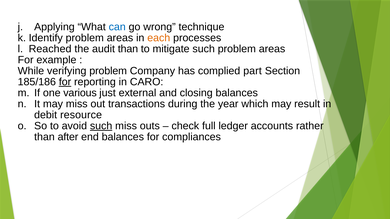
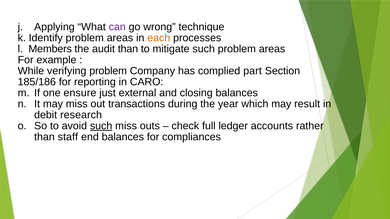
can colour: blue -> purple (117, 27)
Reached: Reached -> Members (50, 49)
for underline: present -> none (65, 82)
various: various -> ensure (80, 93)
resource: resource -> research (81, 115)
after: after -> staff (68, 137)
